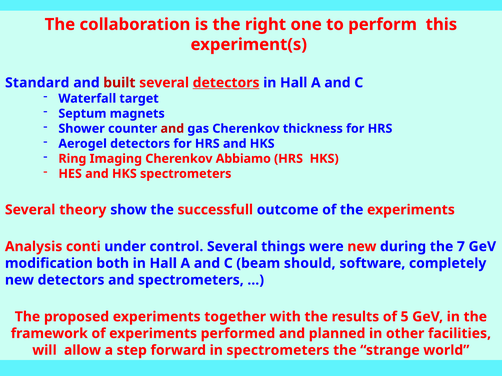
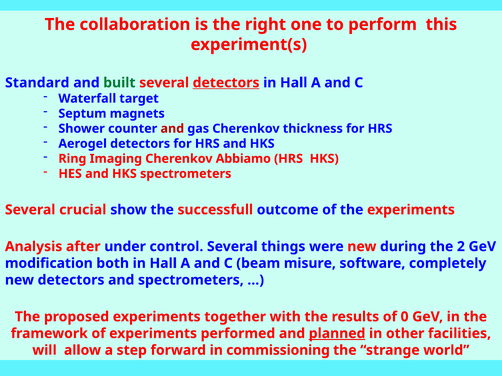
built colour: red -> green (119, 83)
theory: theory -> crucial (83, 210)
conti: conti -> after (83, 247)
7: 7 -> 2 (461, 247)
should: should -> misure (310, 264)
5: 5 -> 0 (405, 317)
planned underline: none -> present (337, 334)
in spectrometers: spectrometers -> commissioning (278, 351)
